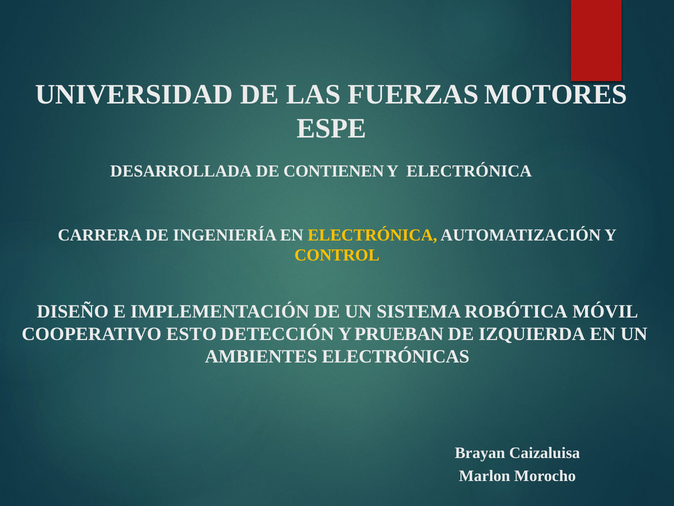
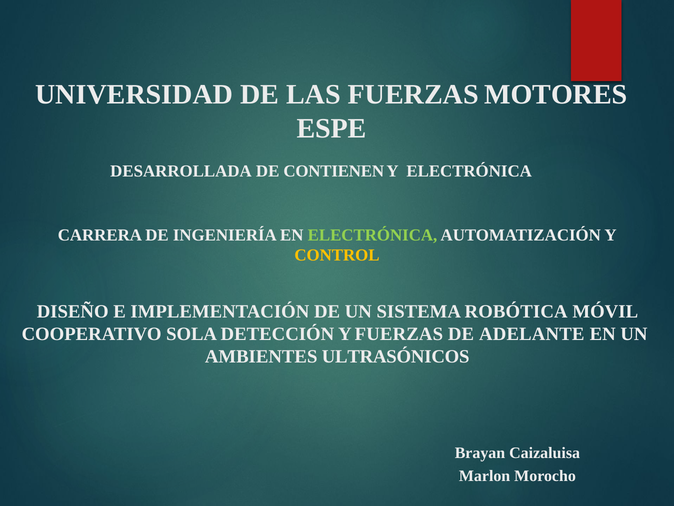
ELECTRÓNICA colour: yellow -> light green (372, 235)
ESTO: ESTO -> SOLA (192, 334)
Y PRUEBAN: PRUEBAN -> FUERZAS (399, 334)
IZQUIERDA: IZQUIERDA -> ADELANTE (532, 334)
ELECTRÓNICAS: ELECTRÓNICAS -> ULTRASÓNICOS (396, 356)
